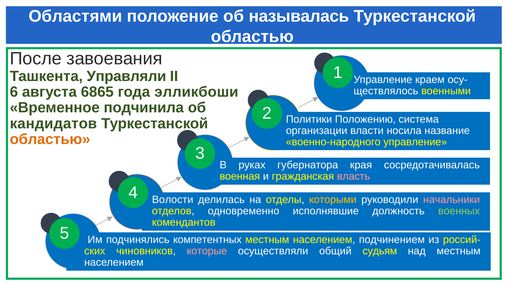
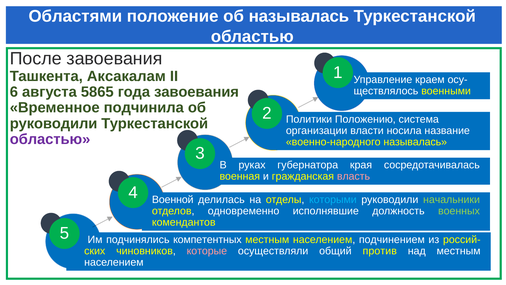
Управляли: Управляли -> Аксакалам (126, 76)
6865: 6865 -> 5865 (97, 92)
года элликбоши: элликбоши -> завоевания (197, 92)
кандидатов: кандидатов -> руководили (54, 123)
областью colour: orange -> purple (50, 139)
военно-народного управление: управление -> называлась (415, 142)
Волости: Волости -> Военной (173, 200)
которыми colour: yellow -> light blue (333, 200)
начальники colour: pink -> light green (452, 200)
судьям: судьям -> против (380, 251)
